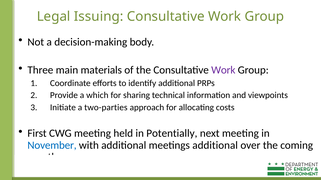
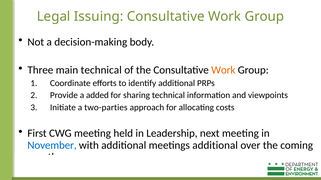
main materials: materials -> technical (101, 70)
Work colour: purple -> orange (223, 70)
which: which -> added (97, 96)
Potentially: Potentially -> Leadership (172, 134)
